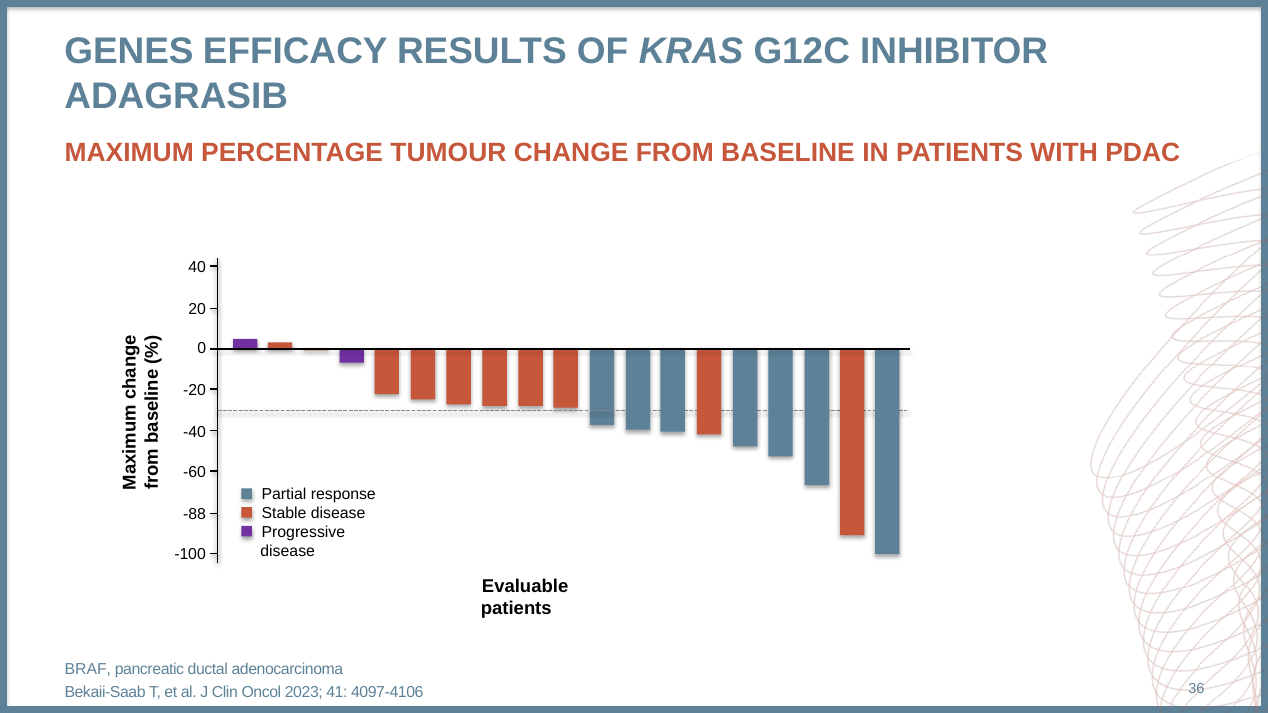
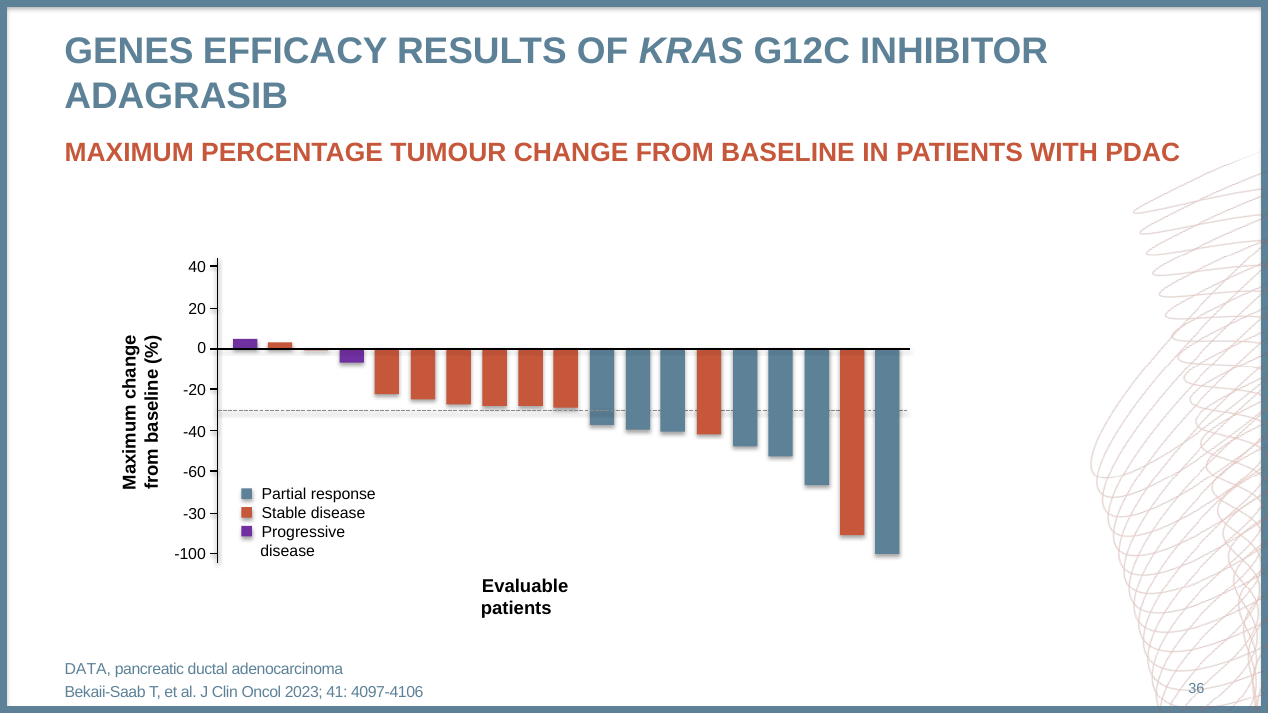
-88: -88 -> -30 (195, 515)
BRAF: BRAF -> DATA (88, 670)
